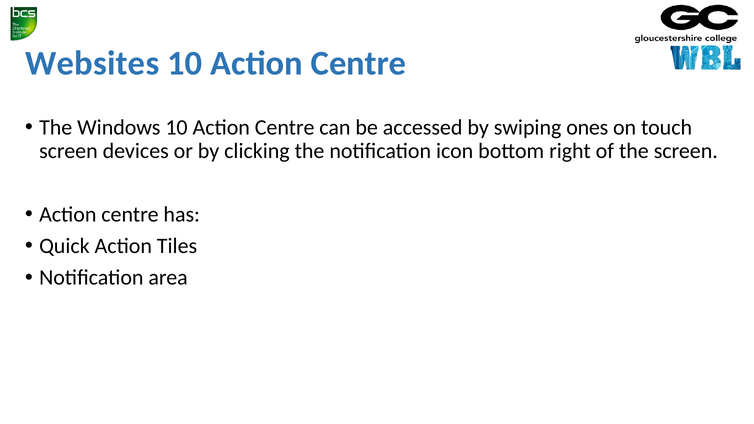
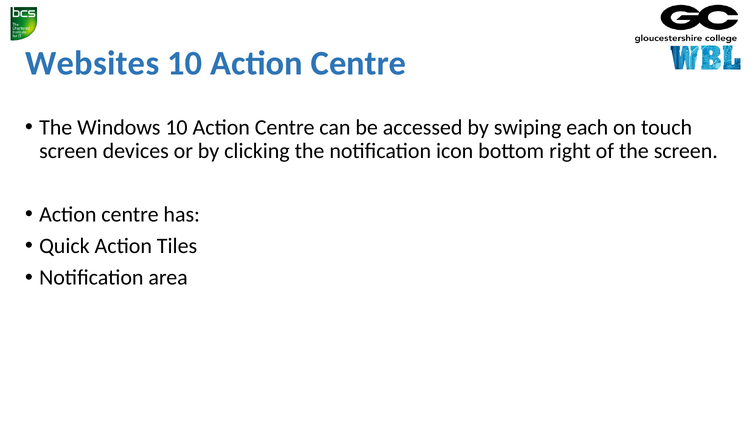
ones: ones -> each (587, 127)
